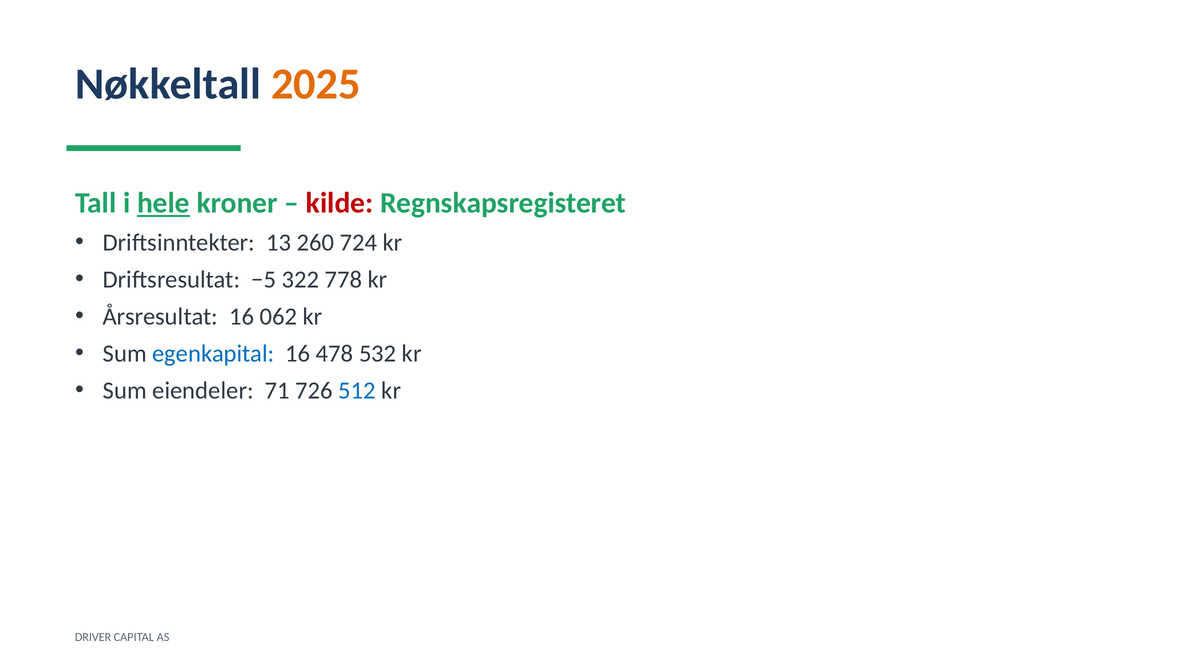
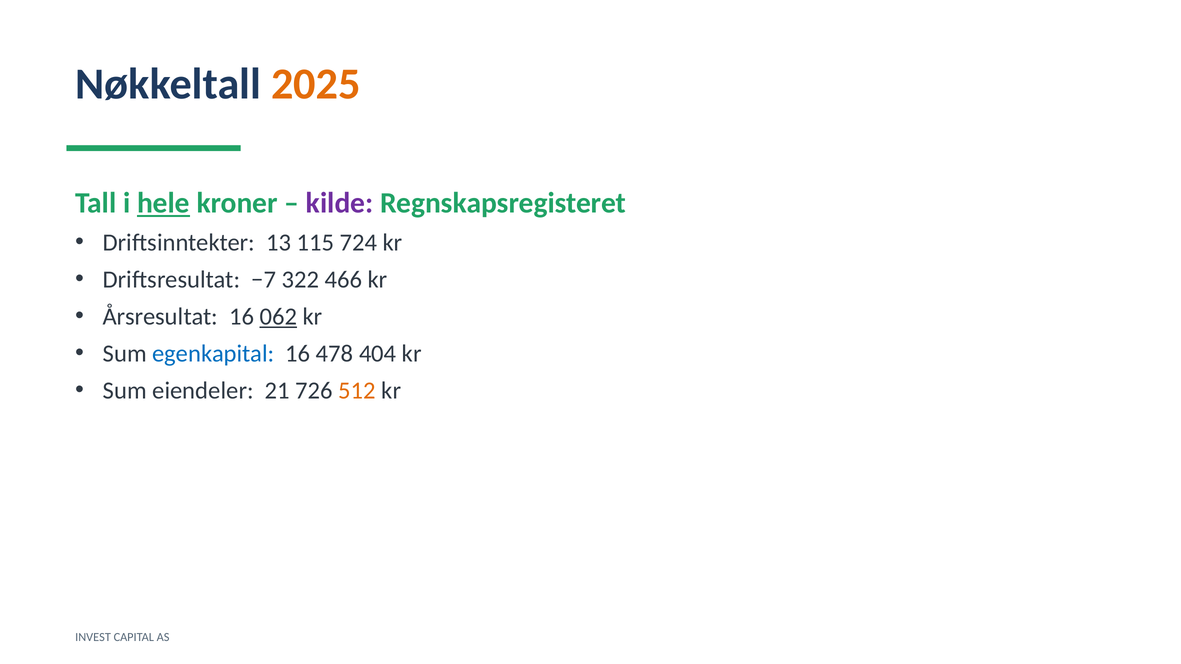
kilde colour: red -> purple (340, 203)
260: 260 -> 115 (315, 243)
−5: −5 -> −7 (264, 280)
778: 778 -> 466 (343, 280)
062 underline: none -> present (278, 317)
532: 532 -> 404 (378, 354)
71: 71 -> 21 (277, 391)
512 colour: blue -> orange (357, 391)
DRIVER: DRIVER -> INVEST (93, 637)
